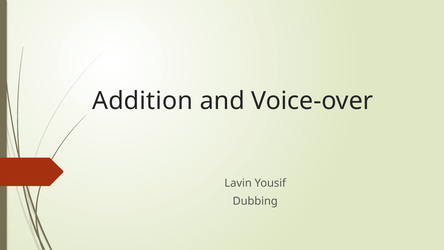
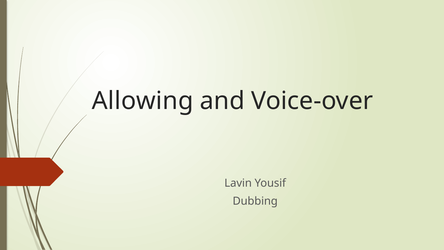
Addition: Addition -> Allowing (143, 101)
